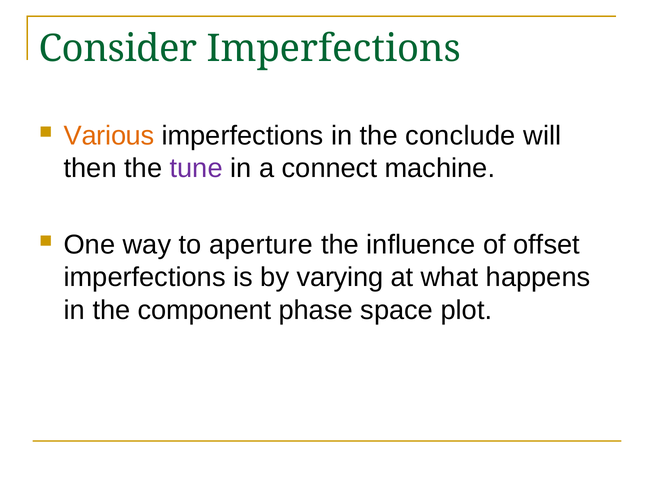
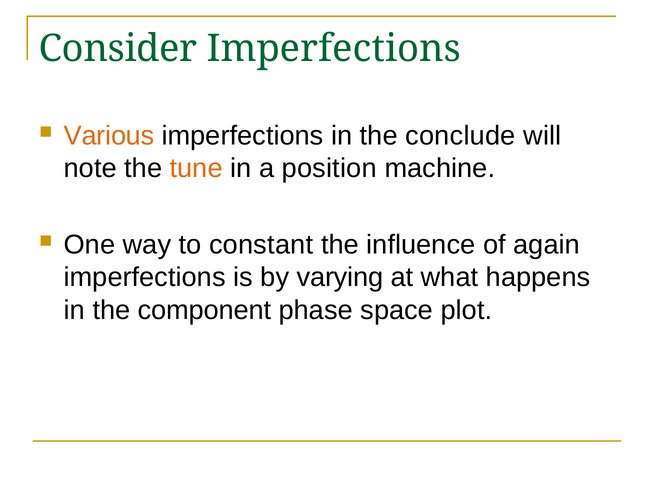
then: then -> note (90, 169)
tune colour: purple -> orange (196, 169)
connect: connect -> position (329, 169)
aperture: aperture -> constant (261, 245)
offset: offset -> again (547, 245)
